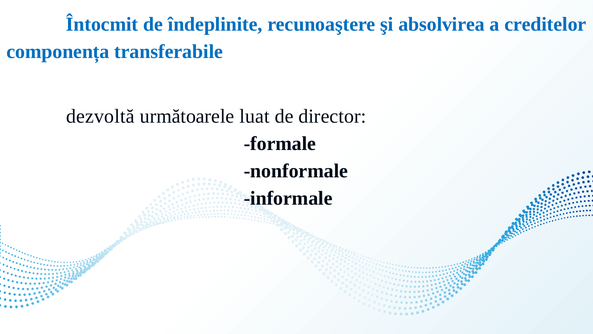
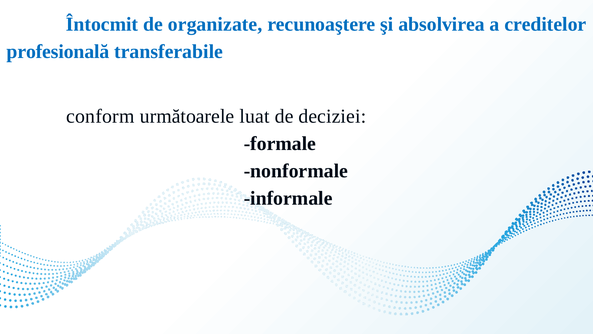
îndeplinite: îndeplinite -> organizate (215, 24)
componența: componența -> profesională (58, 52)
dezvoltă: dezvoltă -> conform (100, 116)
director: director -> deciziei (332, 116)
